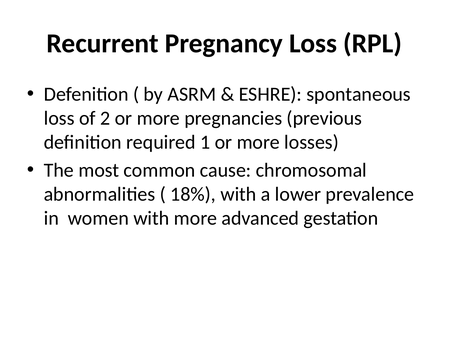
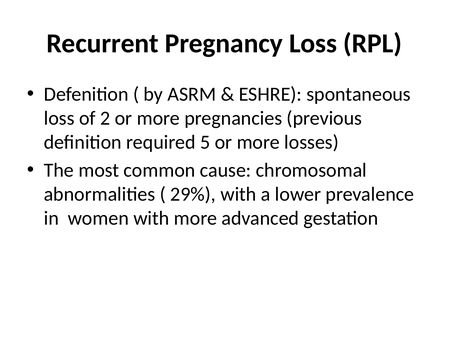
1: 1 -> 5 (205, 142)
18%: 18% -> 29% (193, 194)
